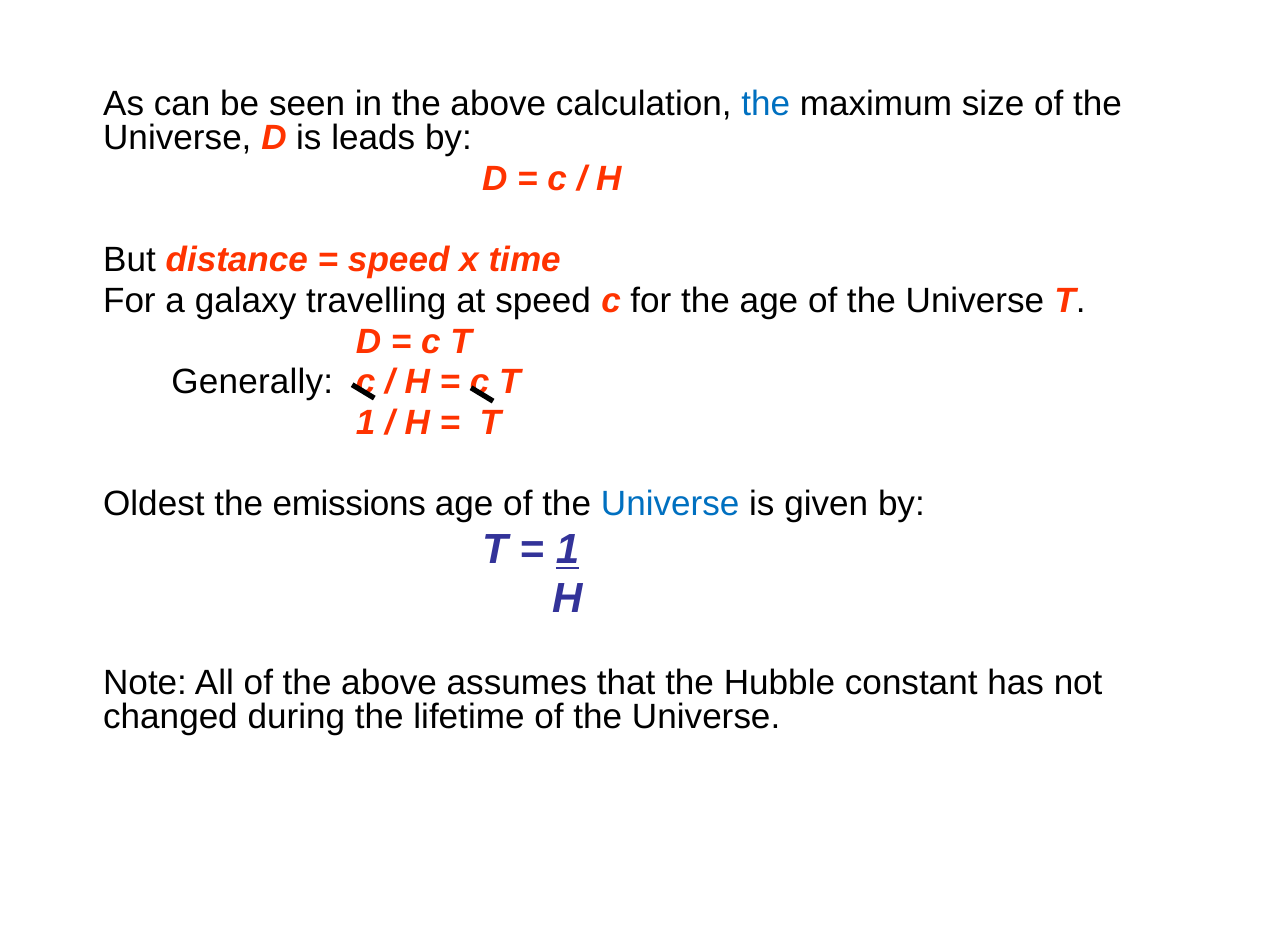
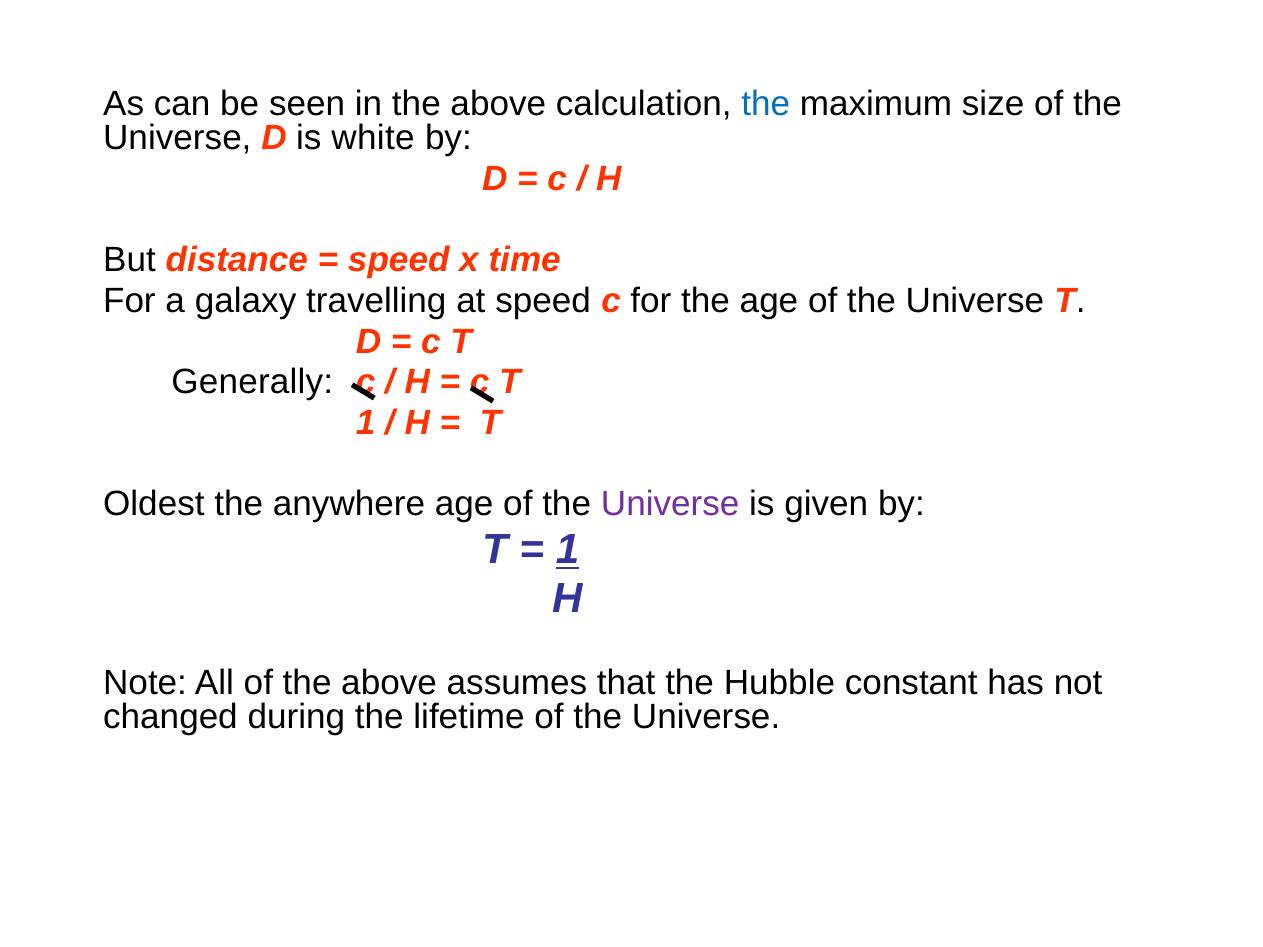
leads: leads -> white (373, 138)
emissions: emissions -> anywhere (349, 504)
Universe colour: blue -> purple (670, 504)
